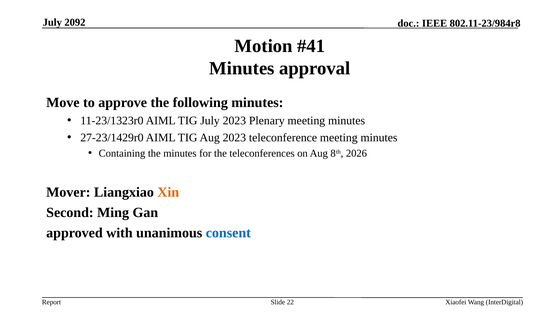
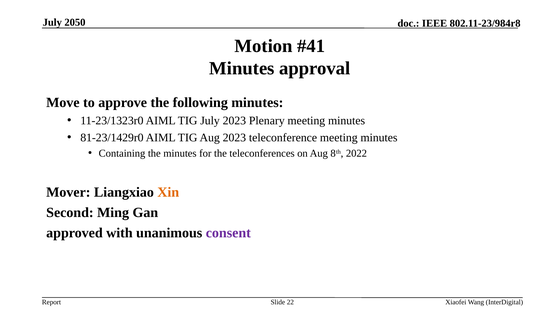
2092: 2092 -> 2050 (75, 22)
27-23/1429r0: 27-23/1429r0 -> 81-23/1429r0 (112, 138)
2026: 2026 -> 2022 (356, 153)
consent colour: blue -> purple (228, 233)
